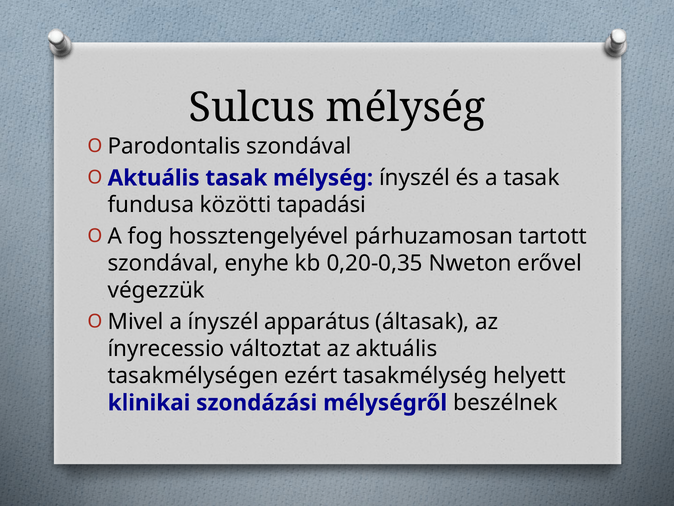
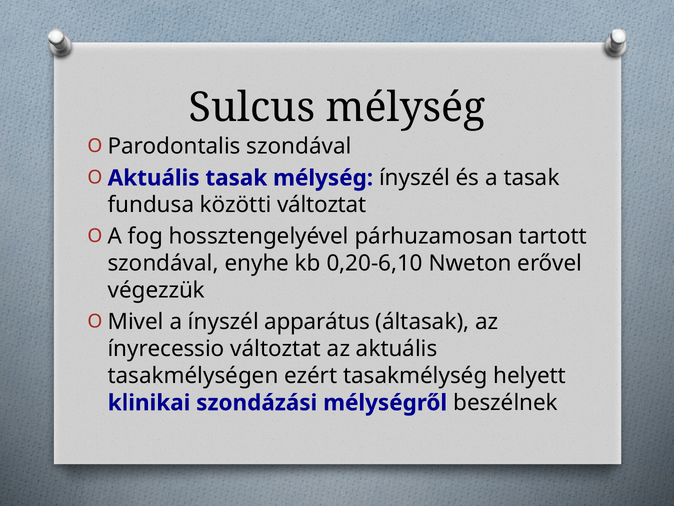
közötti tapadási: tapadási -> változtat (322, 205)
0,20-0,35: 0,20-0,35 -> 0,20-6,10 (375, 263)
